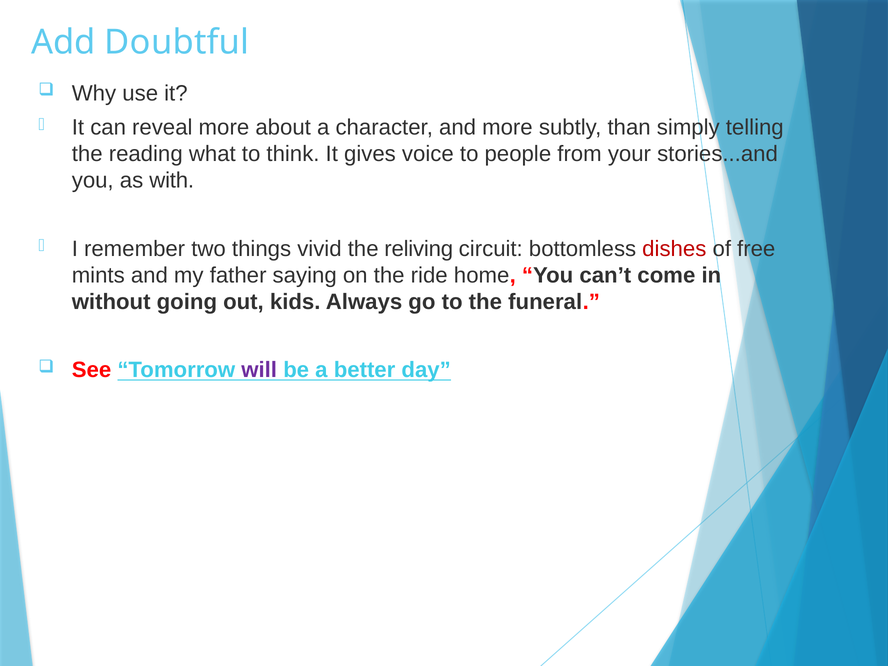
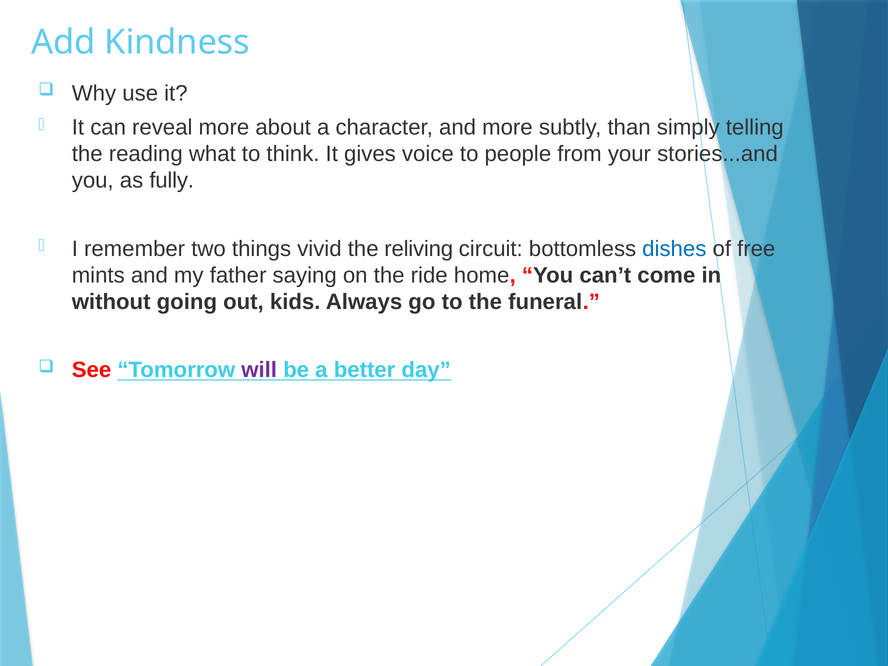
Doubtful: Doubtful -> Kindness (177, 42)
with: with -> fully (172, 181)
dishes colour: red -> blue (674, 249)
